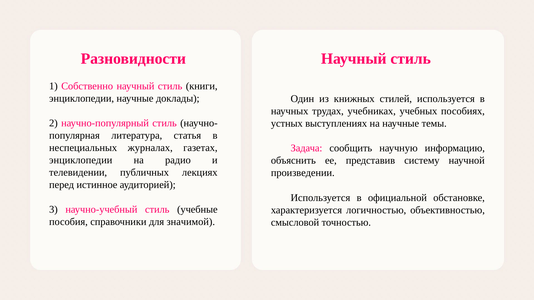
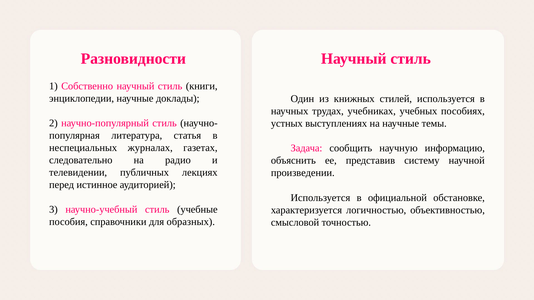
энциклопедии: энциклопедии -> следовательно (81, 160)
значимой: значимой -> образных (191, 222)
